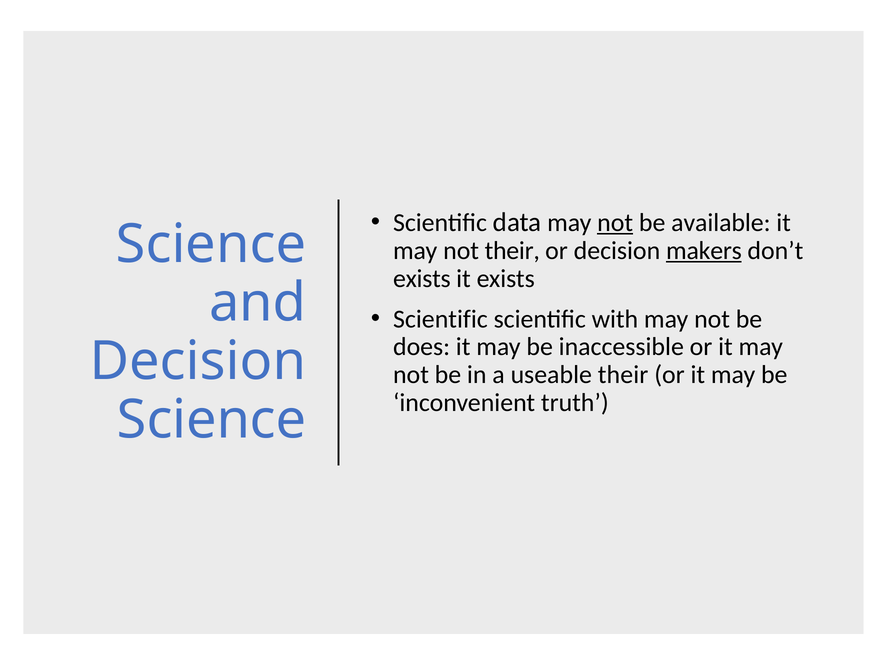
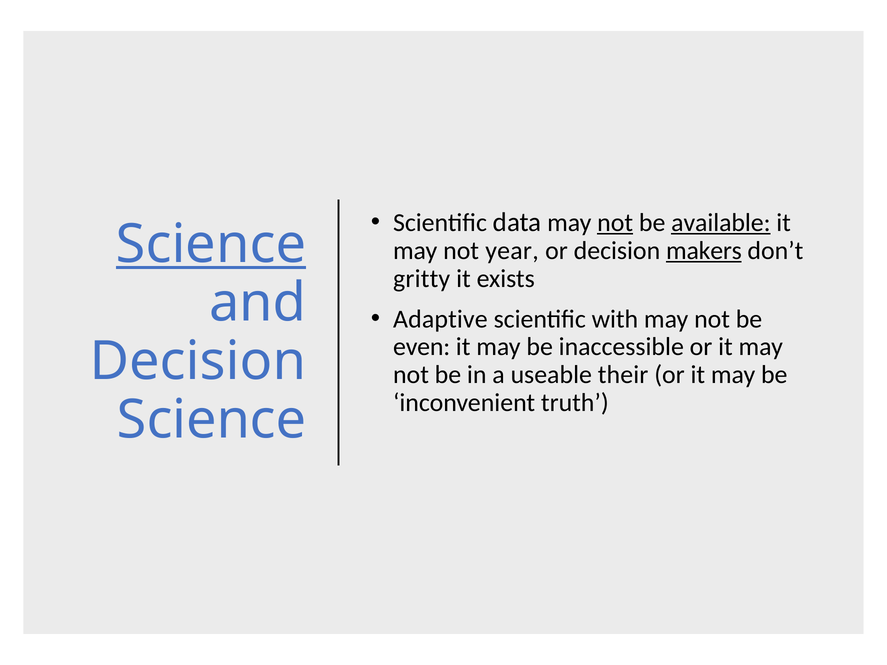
available underline: none -> present (721, 223)
Science underline: none -> present (211, 244)
not their: their -> year (512, 251)
exists: exists -> gritty (422, 279)
Scientific: Scientific -> Adaptive (440, 319)
does: does -> even (422, 347)
